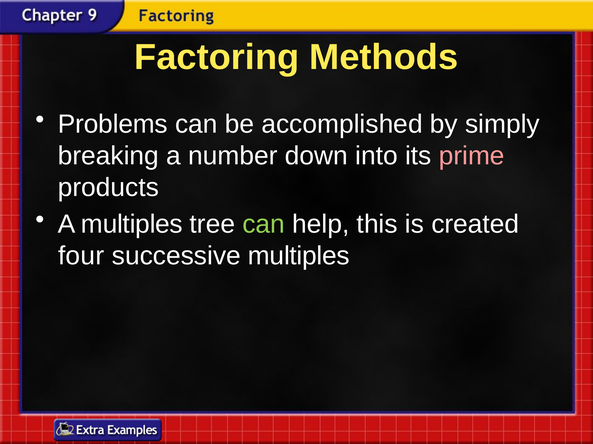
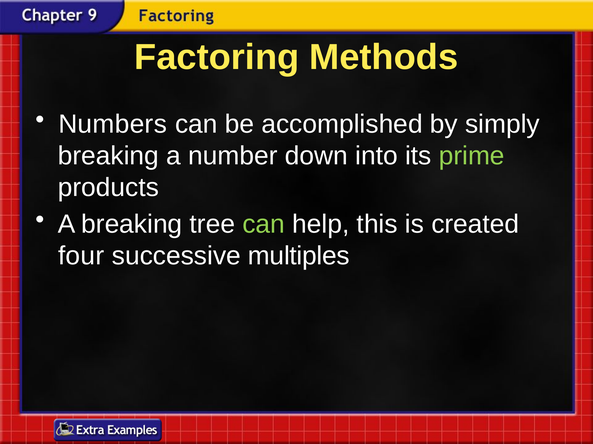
Problems: Problems -> Numbers (113, 124)
prime colour: pink -> light green (472, 156)
A multiples: multiples -> breaking (132, 225)
